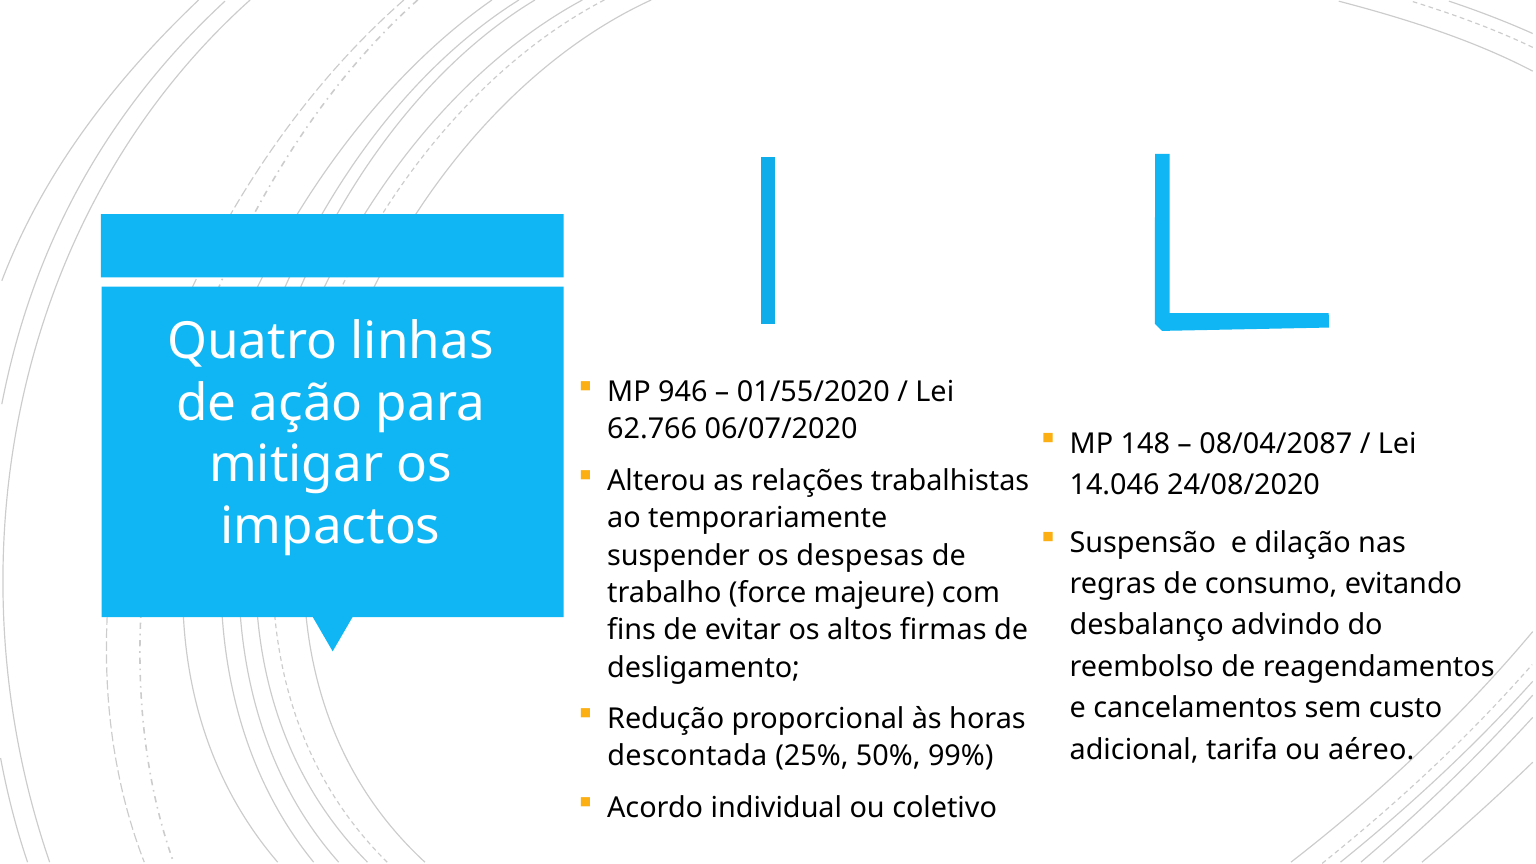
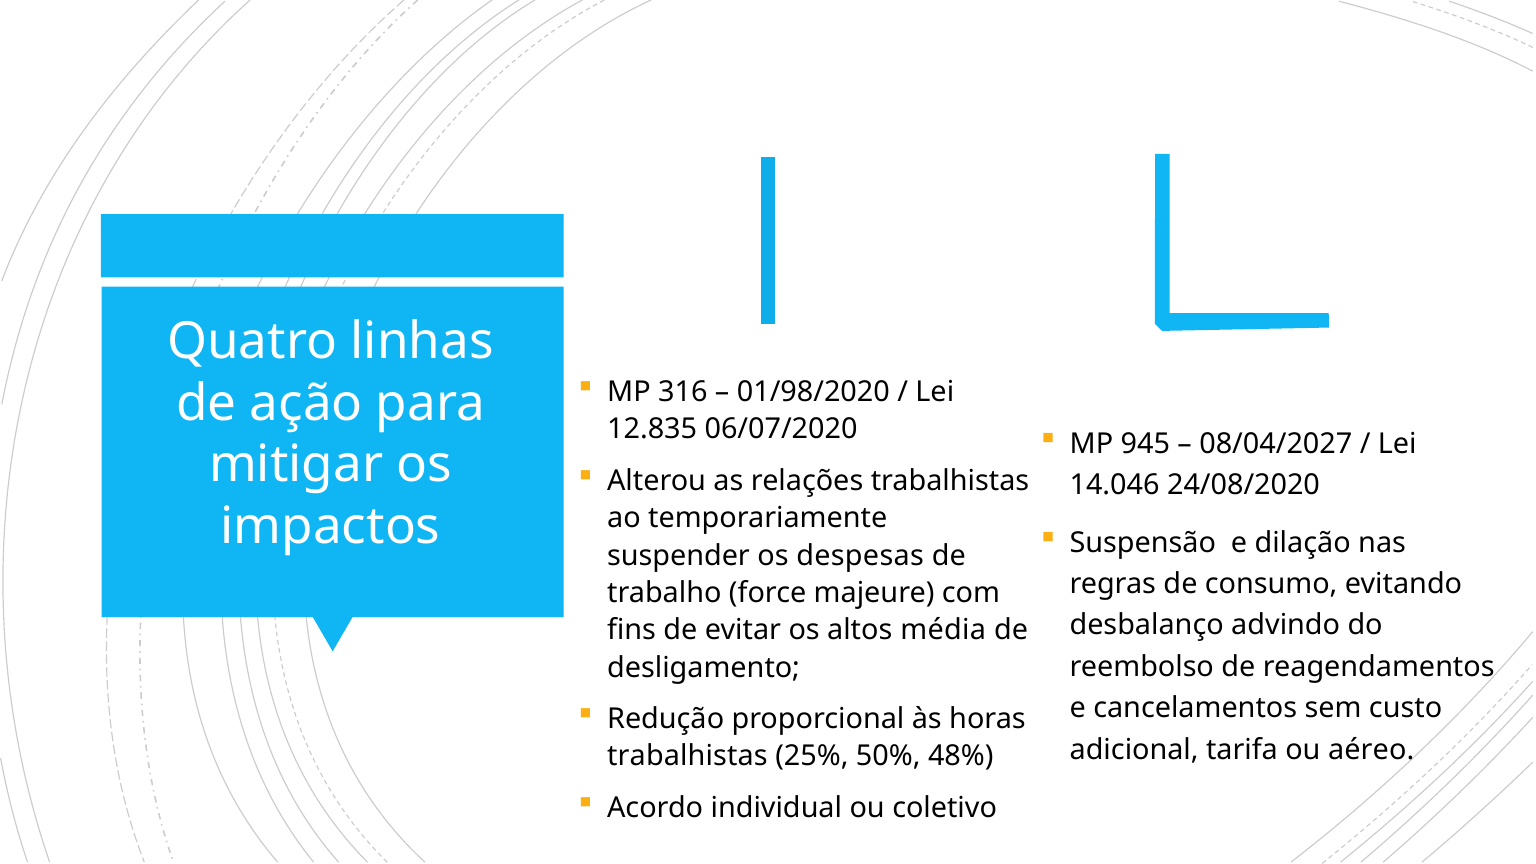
946: 946 -> 316 (683, 392)
01/55/2020: 01/55/2020 -> 01/98/2020 (813, 392)
62.766: 62.766 -> 12.835 (652, 429)
148: 148 -> 945 (1145, 444)
08/04/2087: 08/04/2087 -> 08/04/2027 (1276, 444)
firmas: firmas -> média (943, 630)
descontada: descontada -> trabalhistas (687, 756)
99%: 99% -> 48% (961, 756)
